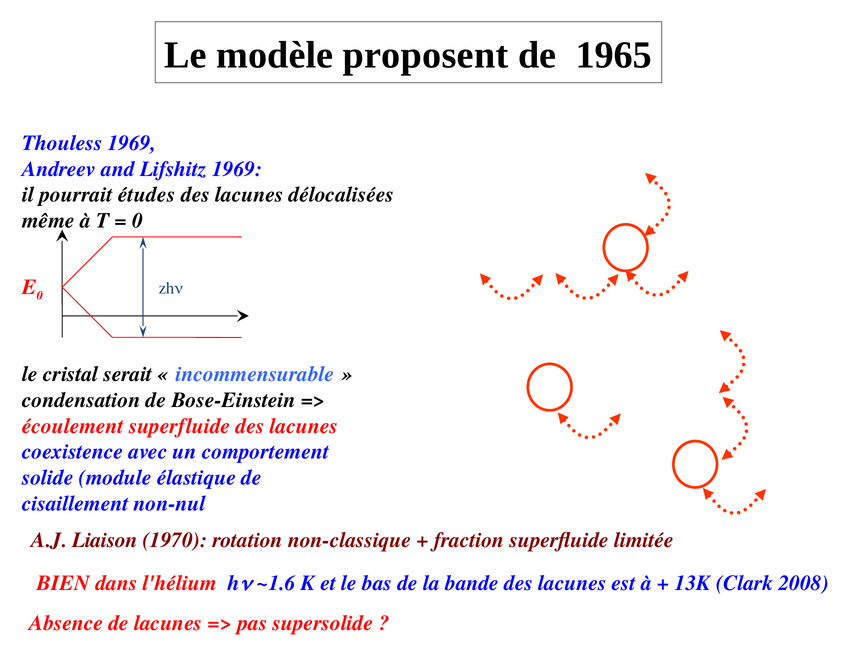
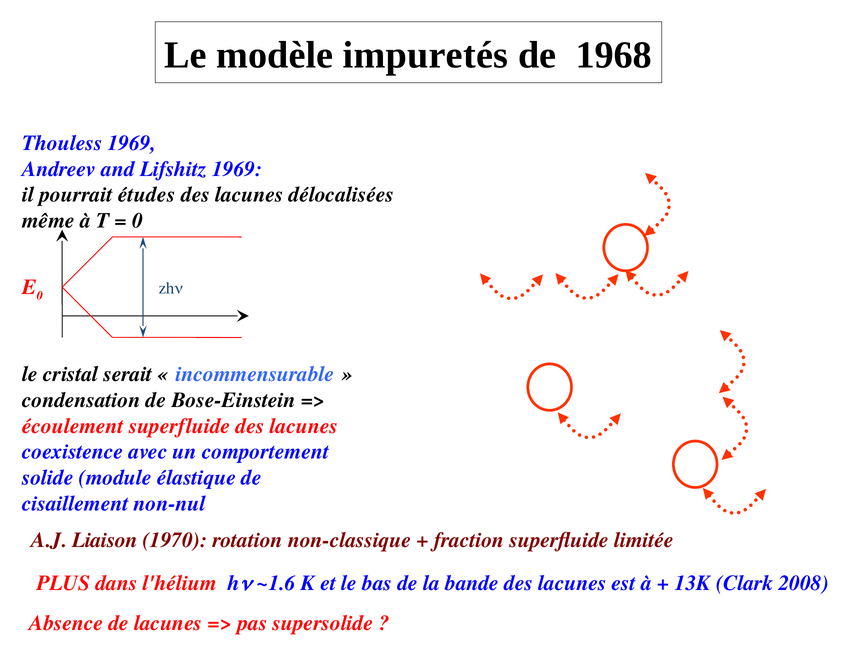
proposent: proposent -> impuretés (425, 55)
1965: 1965 -> 1968 (614, 55)
BIEN: BIEN -> PLUS (63, 583)
